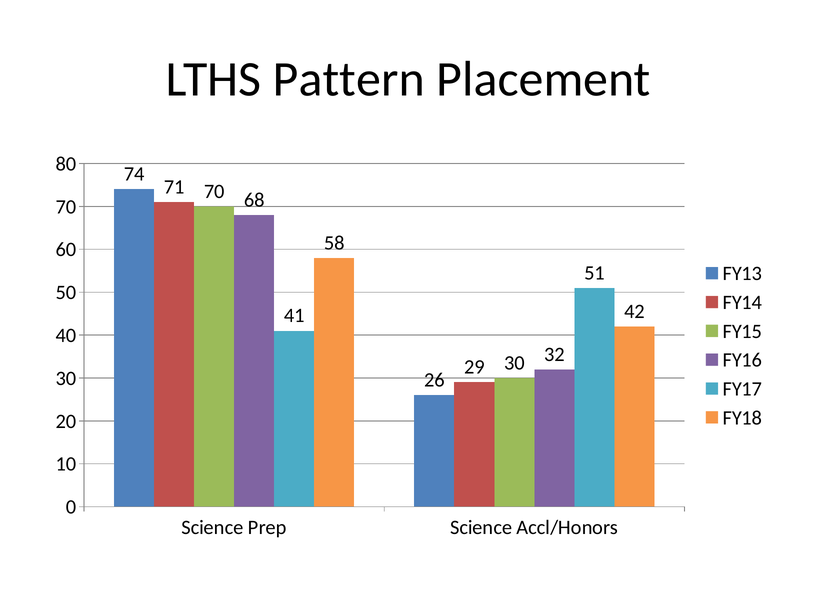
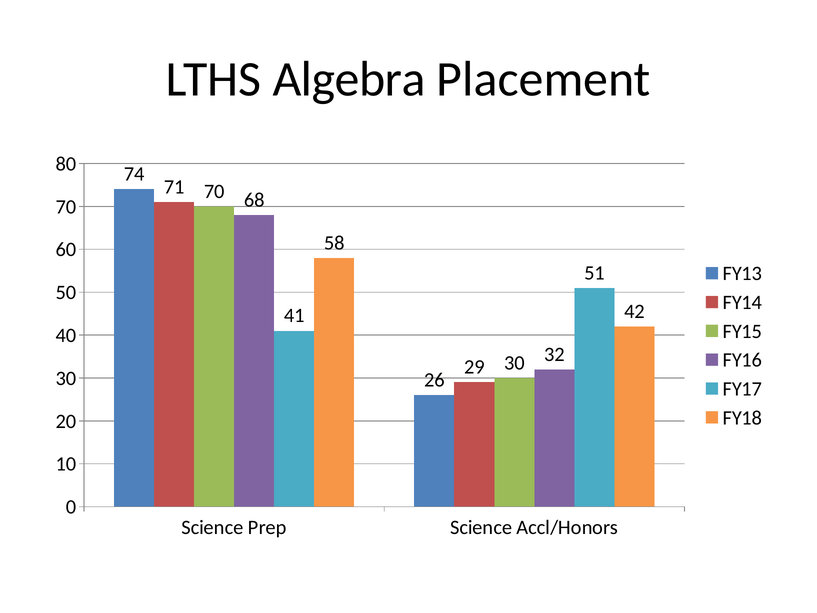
Pattern: Pattern -> Algebra (349, 79)
